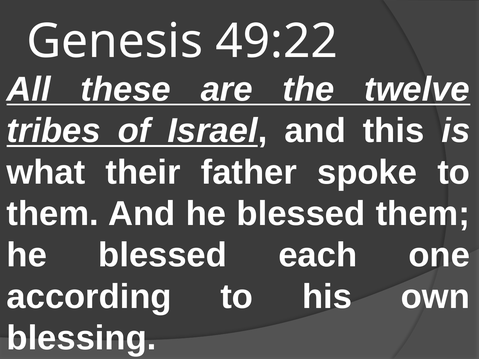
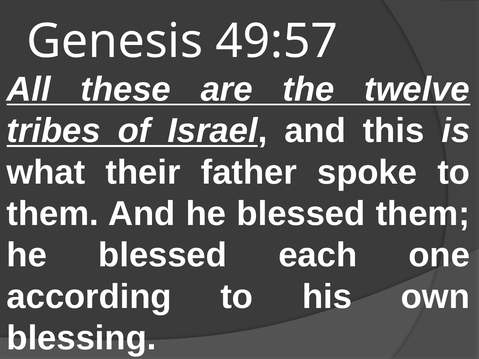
49:22: 49:22 -> 49:57 (277, 41)
